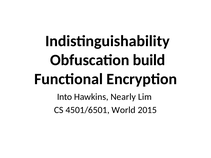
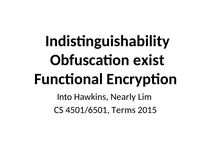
build: build -> exist (149, 60)
World: World -> Terms (124, 110)
